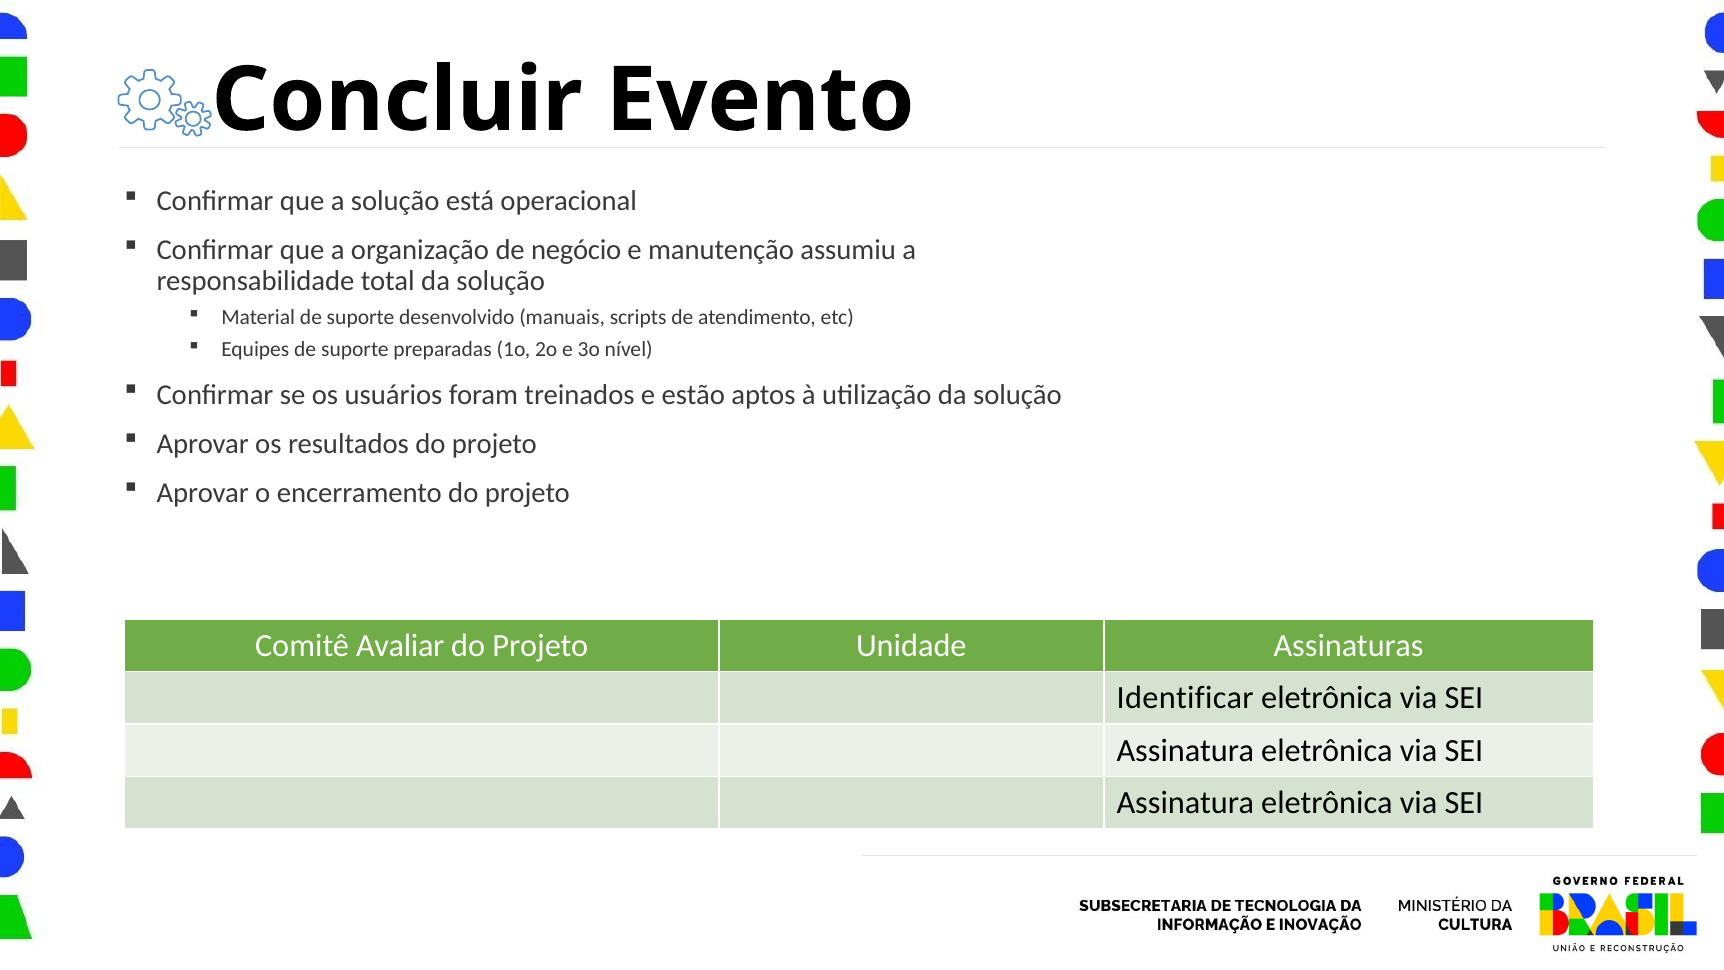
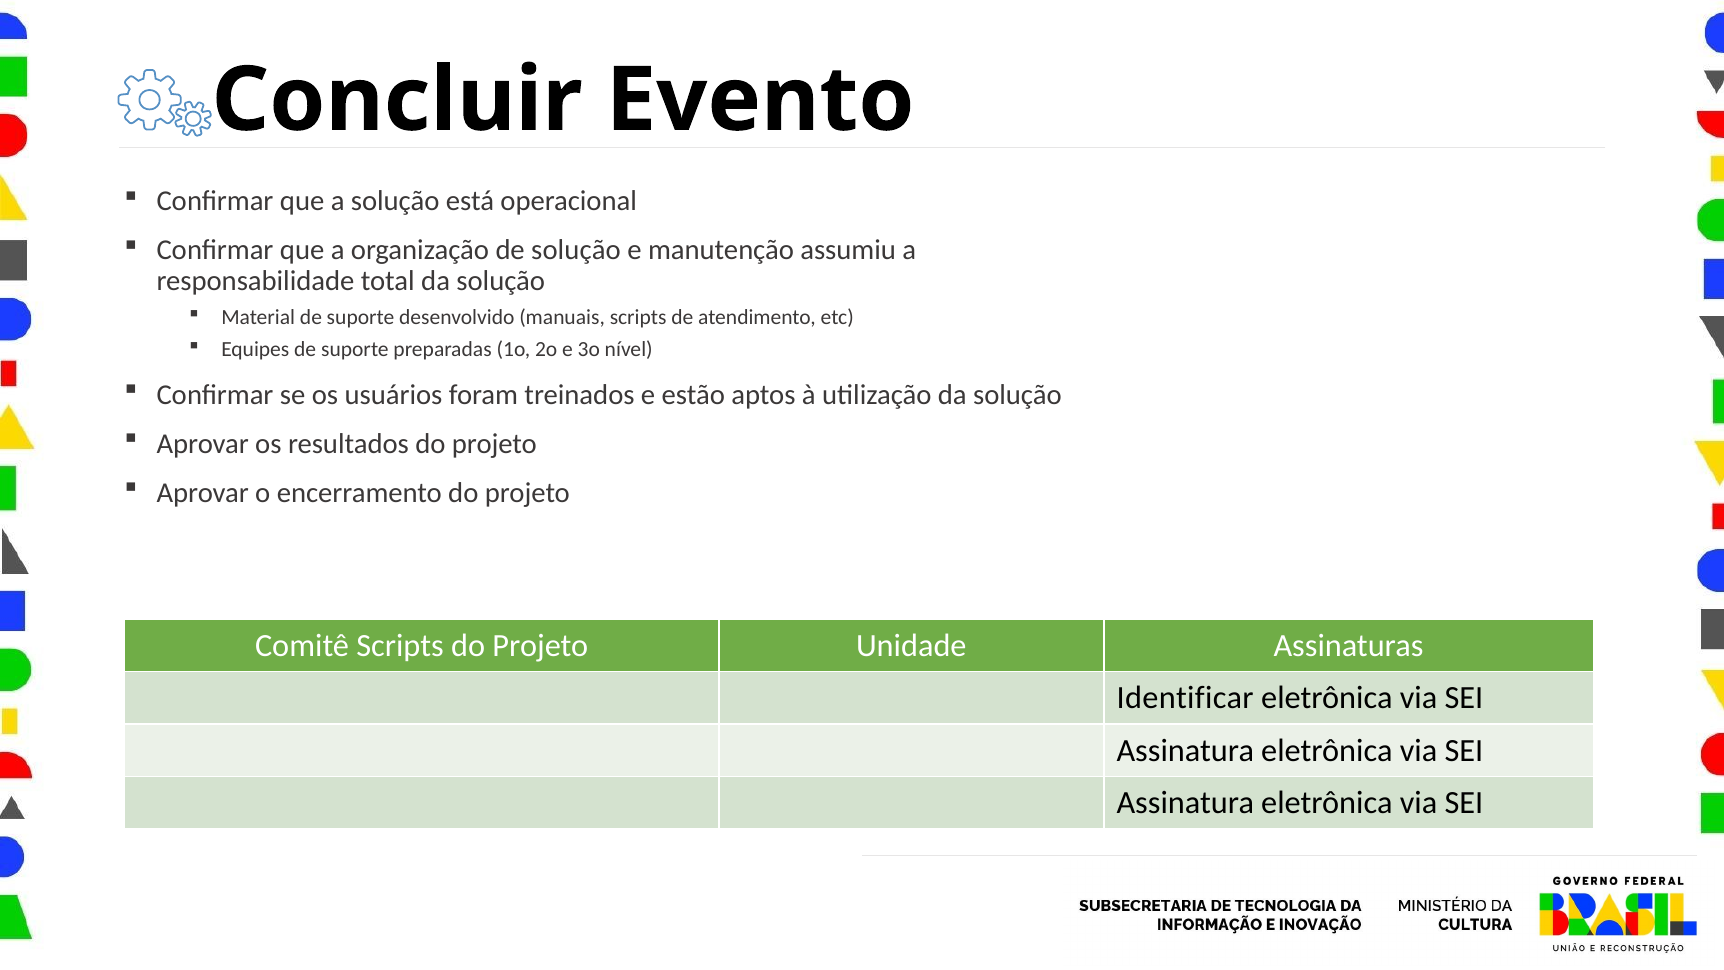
de negócio: negócio -> solução (576, 250)
Comitê Avaliar: Avaliar -> Scripts (400, 646)
